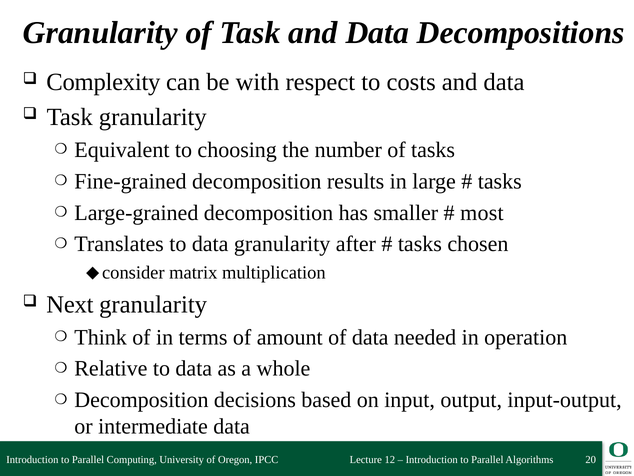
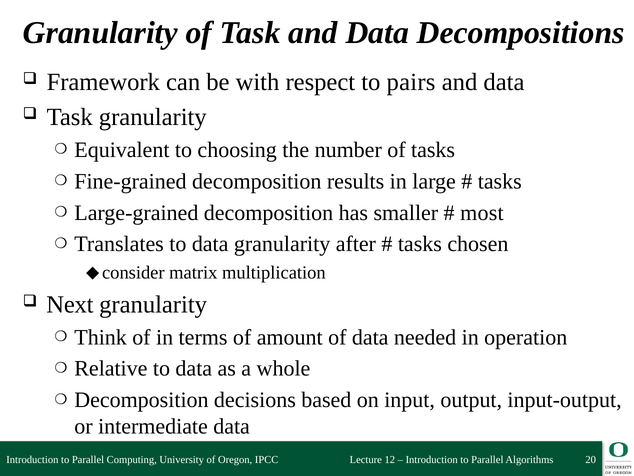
Complexity: Complexity -> Framework (103, 82)
costs: costs -> pairs (411, 82)
